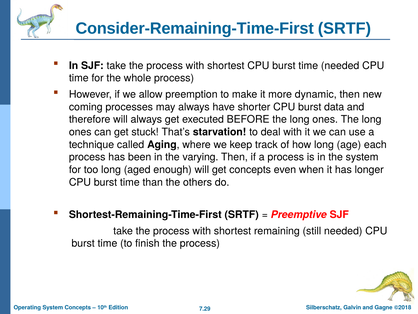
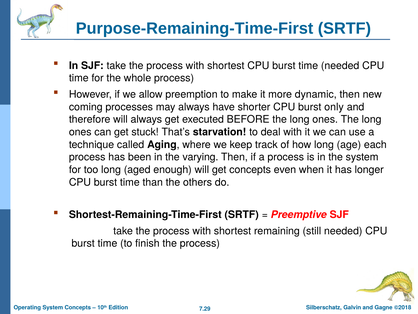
Consider-Remaining-Time-First: Consider-Remaining-Time-First -> Purpose-Remaining-Time-First (195, 28)
data: data -> only (334, 107)
